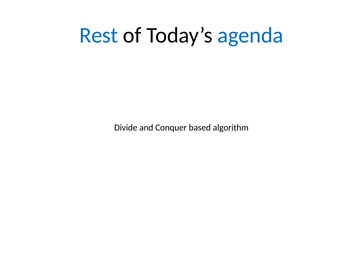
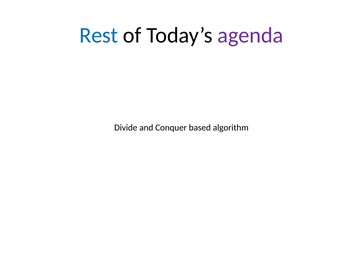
agenda colour: blue -> purple (250, 35)
